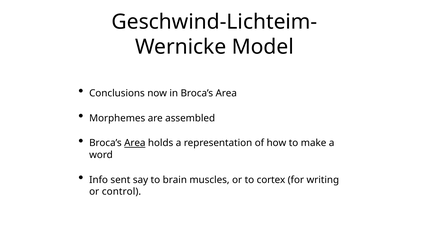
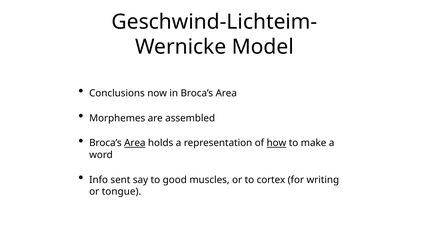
how underline: none -> present (276, 143)
brain: brain -> good (175, 180)
control: control -> tongue (122, 192)
